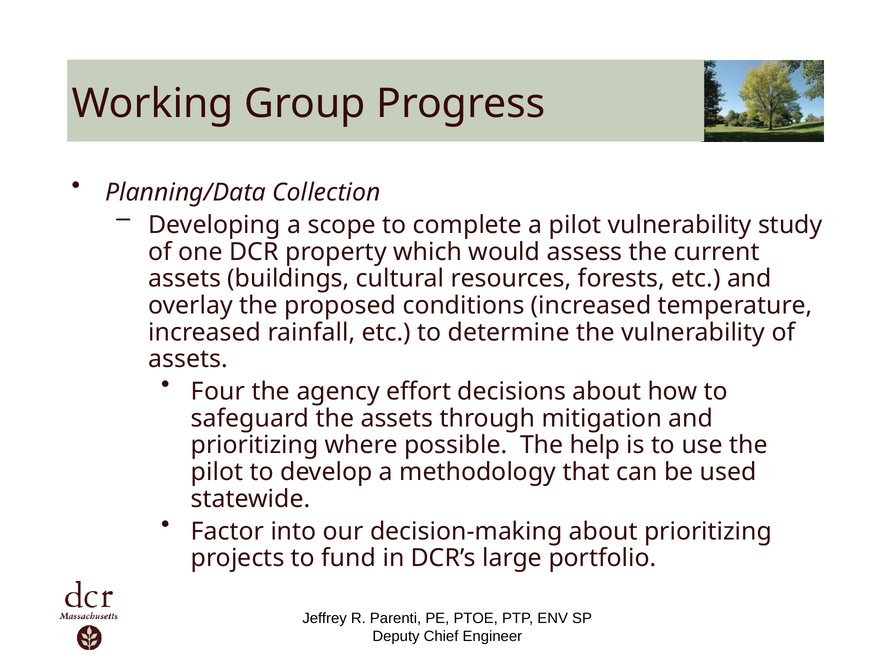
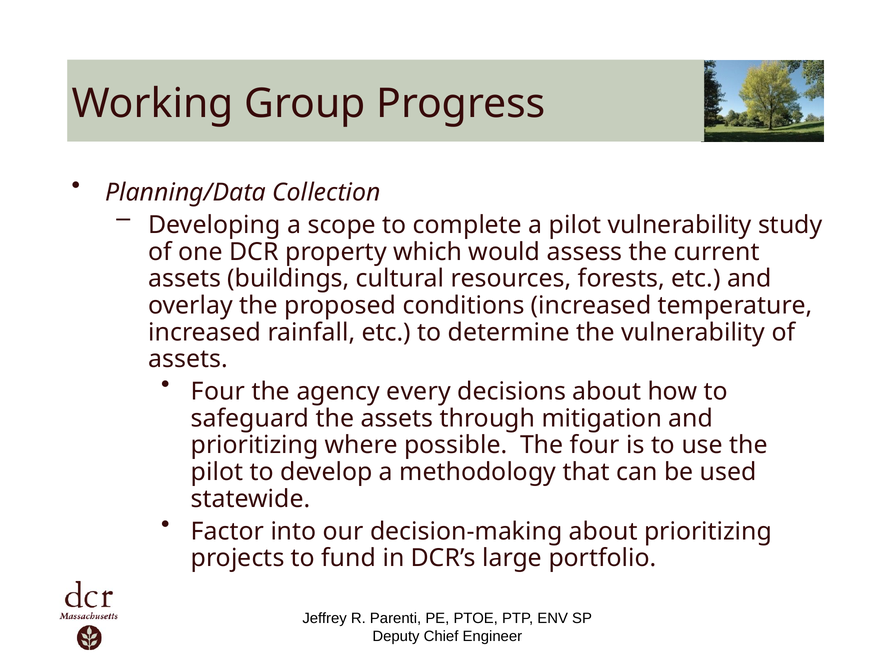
effort: effort -> every (419, 392)
The help: help -> four (595, 445)
